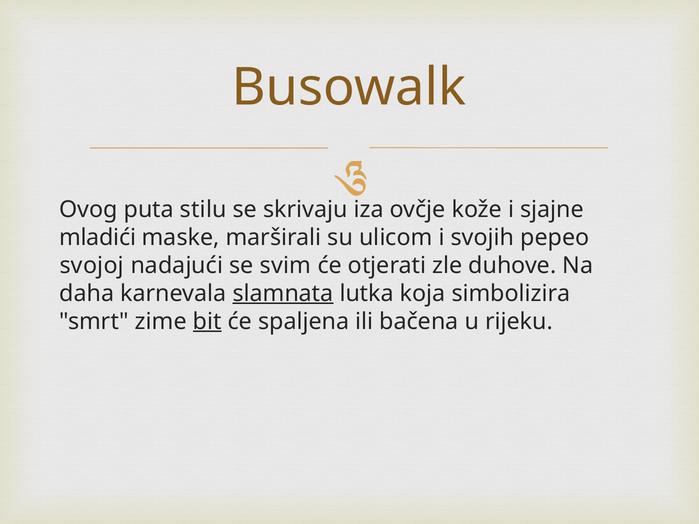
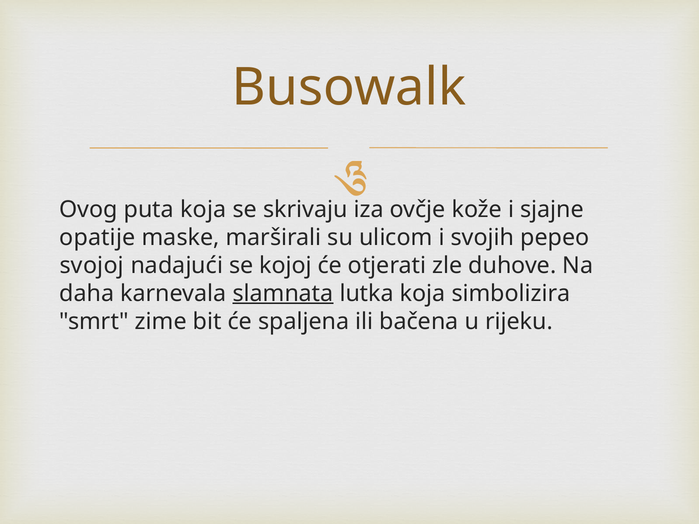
puta stilu: stilu -> koja (203, 210)
mladići: mladići -> opatije (97, 238)
svim: svim -> kojoj (286, 266)
bit underline: present -> none (207, 322)
